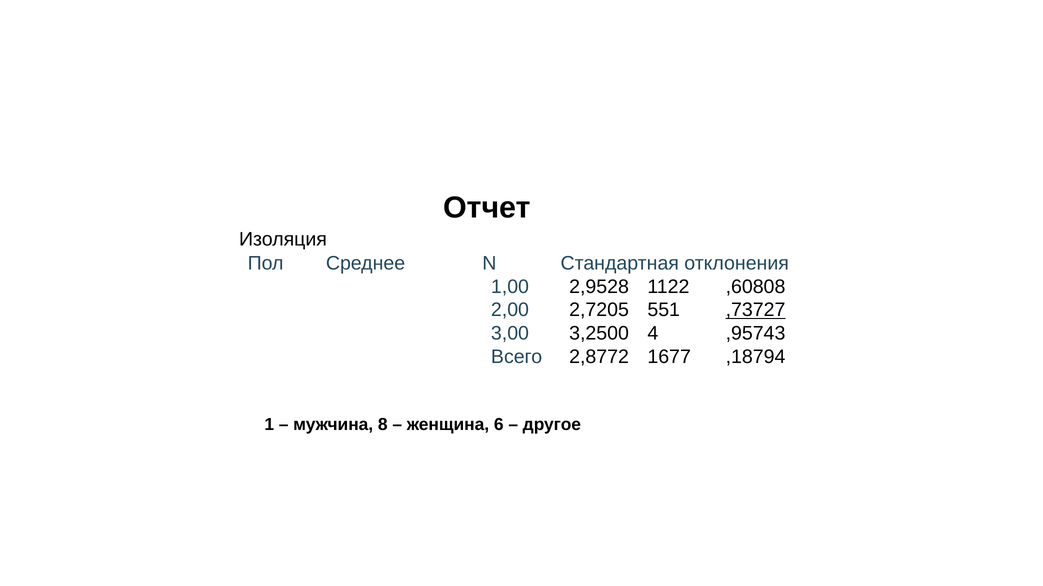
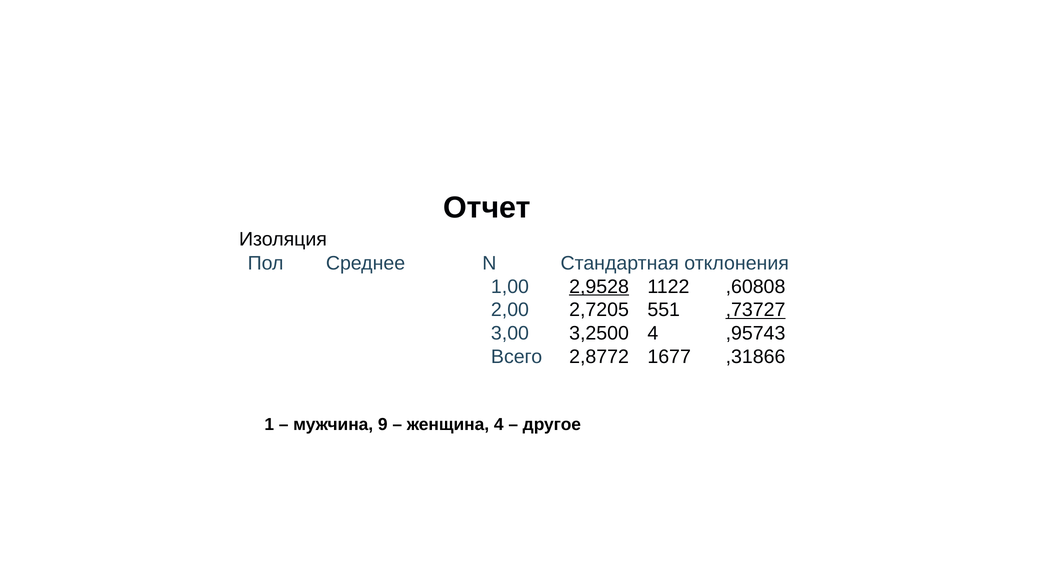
2,9528 underline: none -> present (599, 287)
,18794: ,18794 -> ,31866 (756, 357)
8: 8 -> 9 (383, 425)
женщина 6: 6 -> 4 (499, 425)
